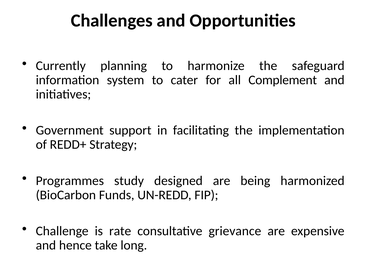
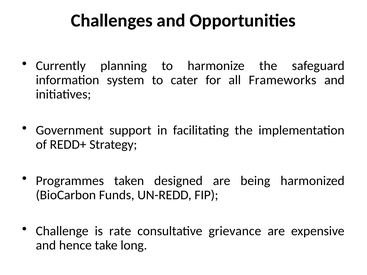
Complement: Complement -> Frameworks (283, 80)
study: study -> taken (129, 181)
